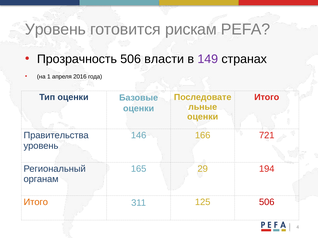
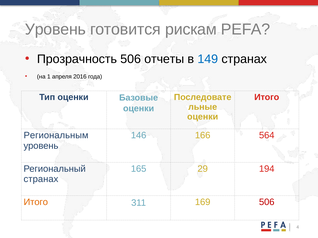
власти: власти -> отчеты (164, 59)
149 colour: purple -> blue (208, 59)
Правительства: Правительства -> Региональным (56, 136)
721: 721 -> 564 (267, 136)
органам: органам -> странах (41, 179)
125: 125 -> 169 (203, 203)
